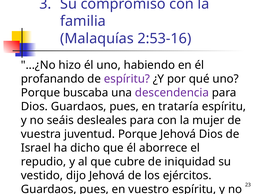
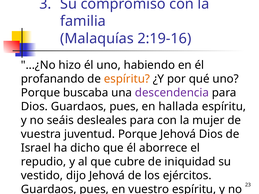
2:53-16: 2:53-16 -> 2:19-16 (164, 39)
espíritu colour: purple -> orange (127, 79)
trataría: trataría -> hallada (179, 107)
